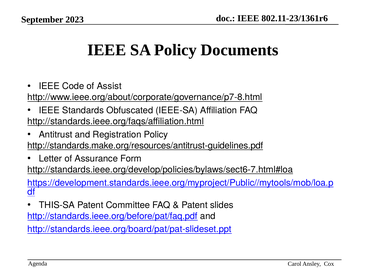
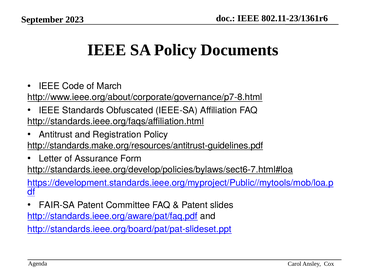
Assist: Assist -> March (109, 86)
THIS-SA: THIS-SA -> FAIR-SA (57, 205)
http://standards.ieee.org/before/pat/faq.pdf: http://standards.ieee.org/before/pat/faq.pdf -> http://standards.ieee.org/aware/pat/faq.pdf (112, 216)
